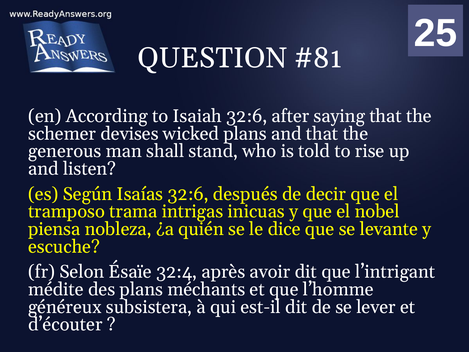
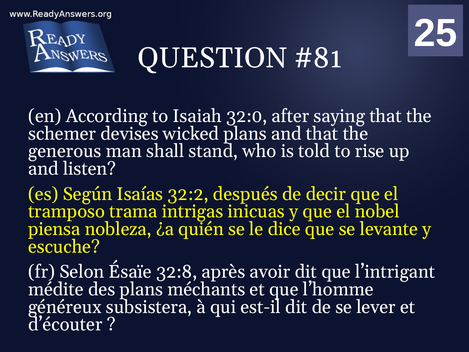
Isaiah 32:6: 32:6 -> 32:0 (247, 116)
Isaías 32:6: 32:6 -> 32:2 (188, 194)
32:4: 32:4 -> 32:8 (177, 272)
